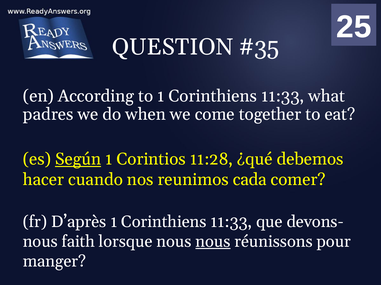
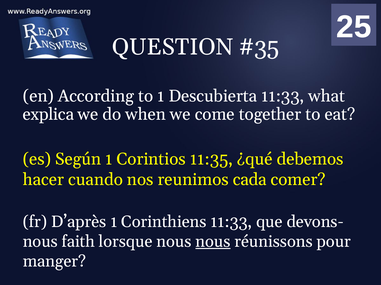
to 1 Corinthiens: Corinthiens -> Descubierta (213, 96)
padres: padres -> explica (48, 115)
Según underline: present -> none (78, 160)
11:28: 11:28 -> 11:35 (211, 160)
